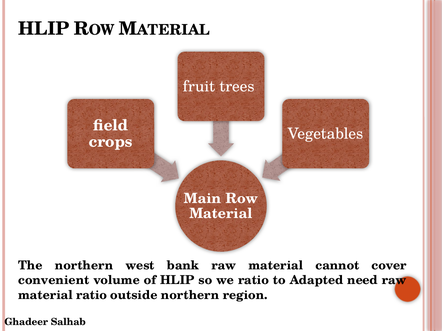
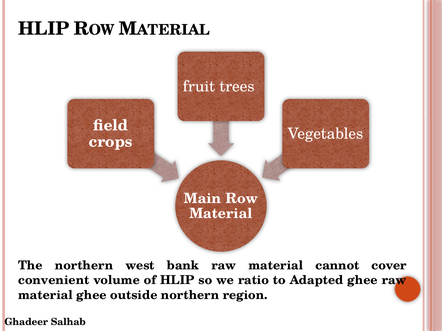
Adapted need: need -> ghee (362, 281)
material ratio: ratio -> ghee (91, 295)
